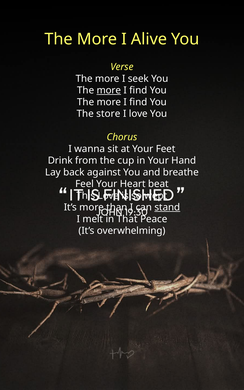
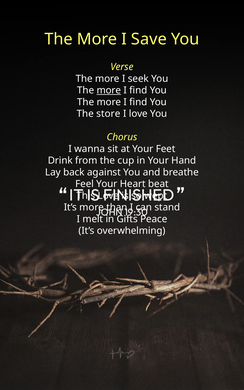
Alive: Alive -> Save (149, 39)
stand underline: present -> none (167, 208)
That: That -> Gifts (127, 219)
